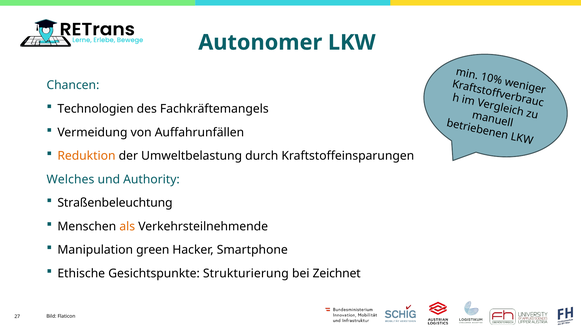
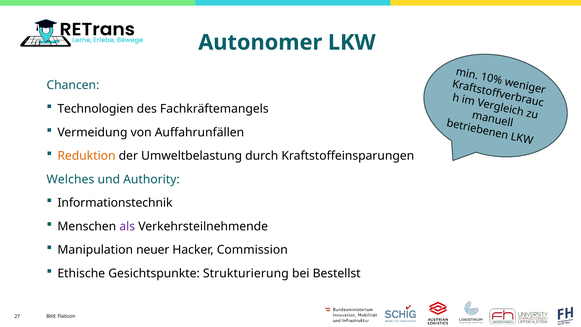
Straßenbeleuchtung: Straßenbeleuchtung -> Informationstechnik (115, 203)
als colour: orange -> purple (127, 226)
green: green -> neuer (153, 250)
Smartphone: Smartphone -> Commission (252, 250)
Zeichnet: Zeichnet -> Bestellst (337, 273)
